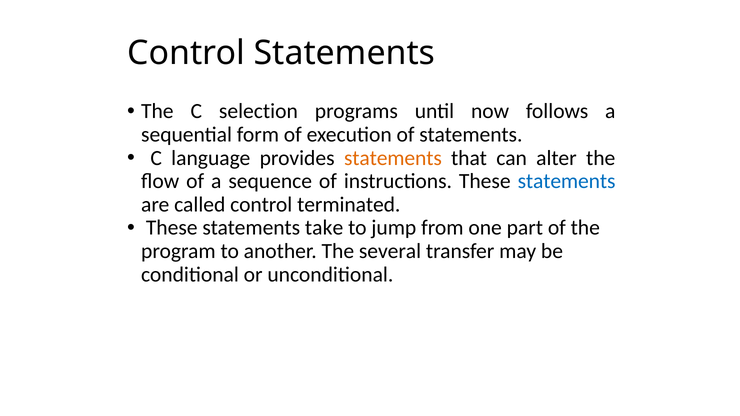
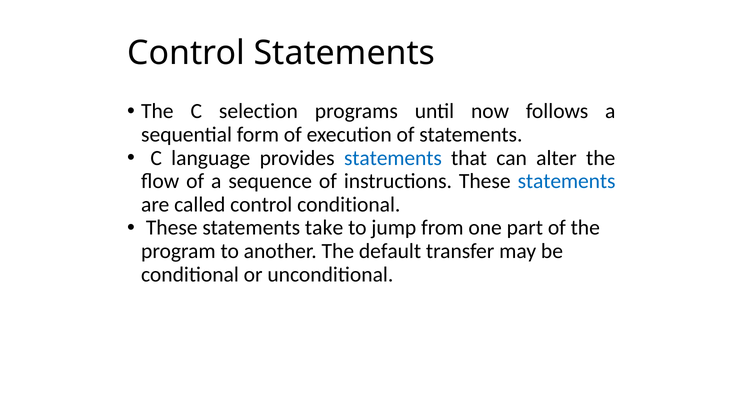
statements colour: orange -> blue (393, 158)
control terminated: terminated -> conditional (349, 205)
several: several -> default (390, 251)
